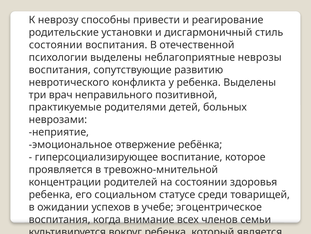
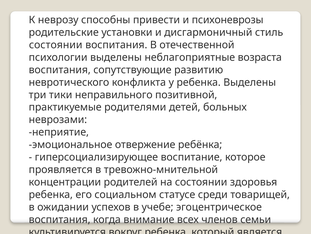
реагирование: реагирование -> психоневрозы (228, 20)
неврозы: неврозы -> возраста (260, 57)
врач: врач -> тики (61, 95)
